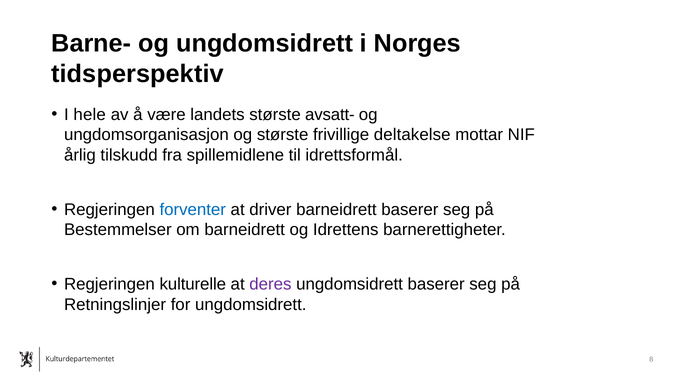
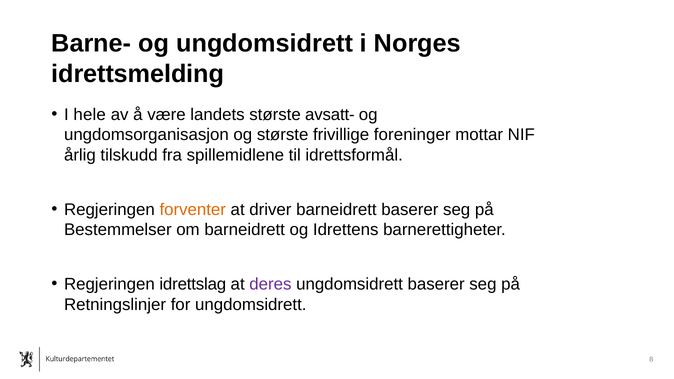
tidsperspektiv: tidsperspektiv -> idrettsmelding (138, 74)
deltakelse: deltakelse -> foreninger (412, 135)
forventer colour: blue -> orange (193, 210)
kulturelle: kulturelle -> idrettslag (193, 284)
